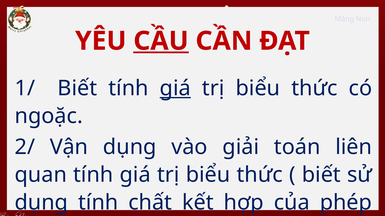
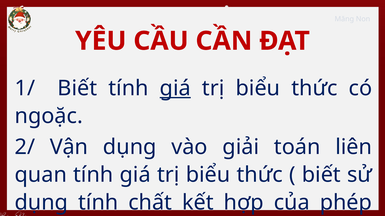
CẦU underline: present -> none (161, 41)
